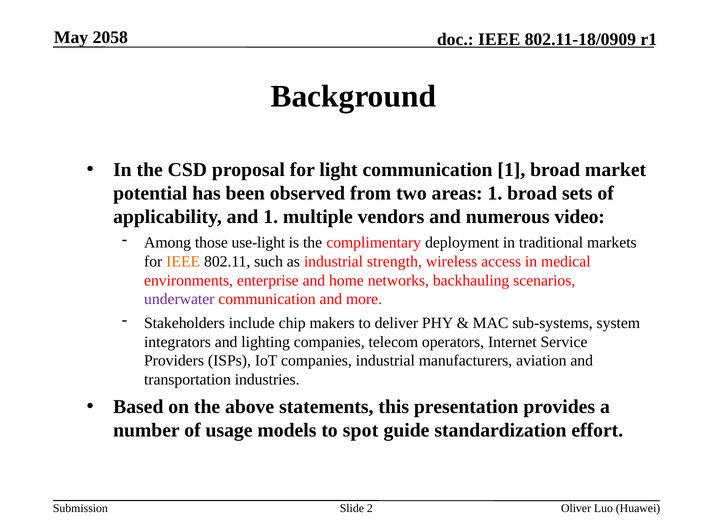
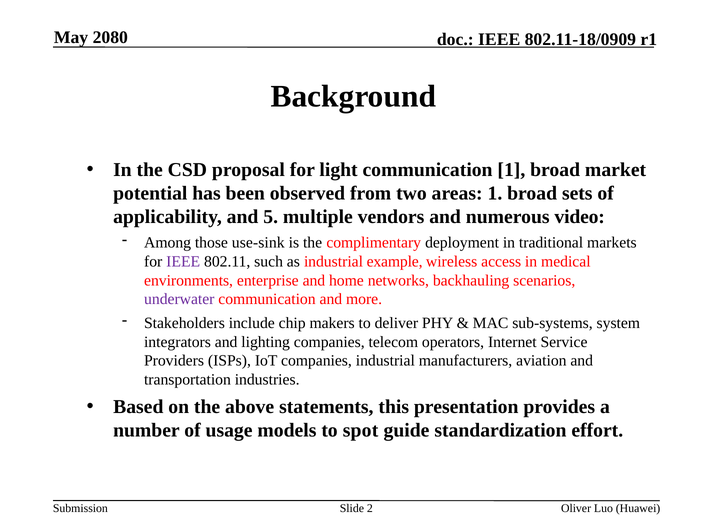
2058: 2058 -> 2080 (110, 37)
and 1: 1 -> 5 (271, 217)
use-light: use-light -> use-sink (258, 243)
IEEE colour: orange -> purple (183, 262)
strength: strength -> example (395, 262)
